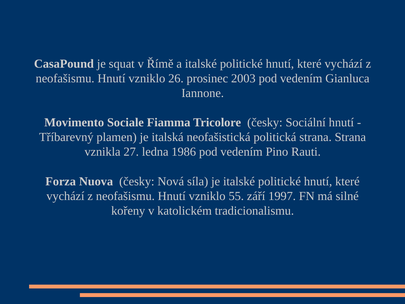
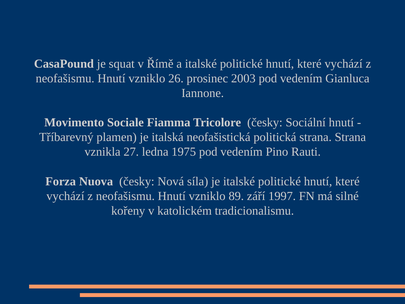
1986: 1986 -> 1975 (184, 152)
55: 55 -> 89 (236, 196)
